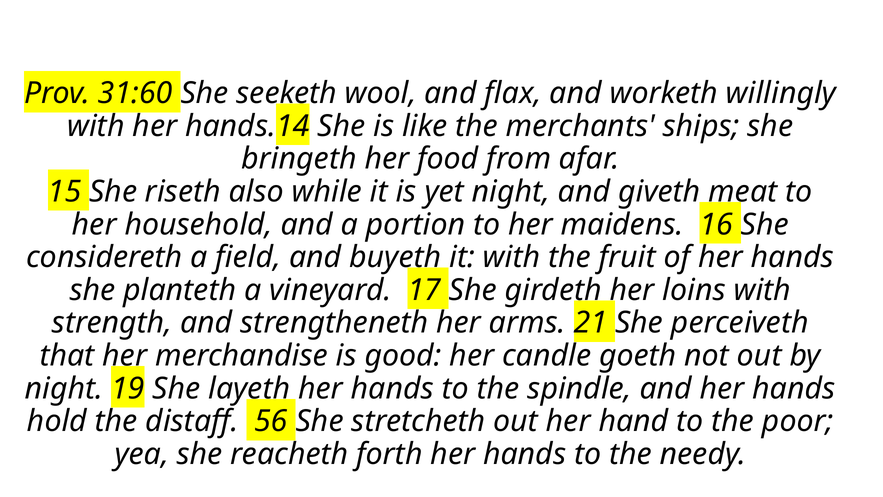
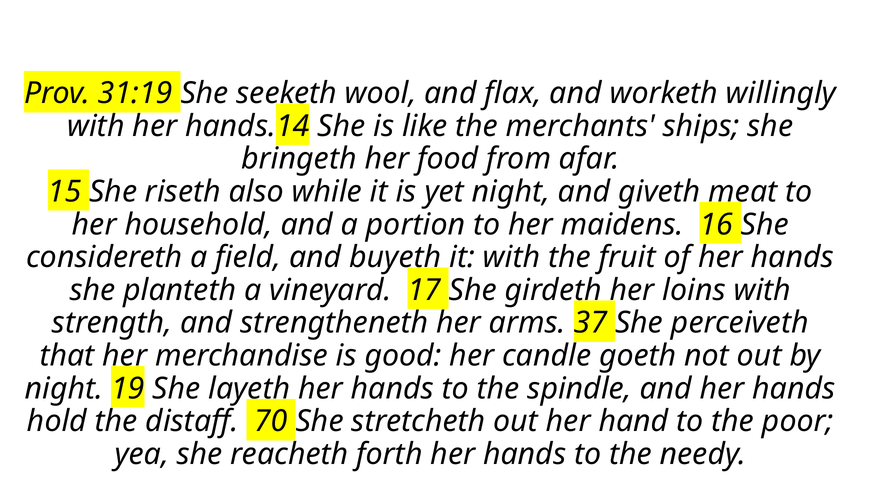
31:60: 31:60 -> 31:19 (135, 93)
21: 21 -> 37 (591, 323)
56: 56 -> 70 (271, 421)
